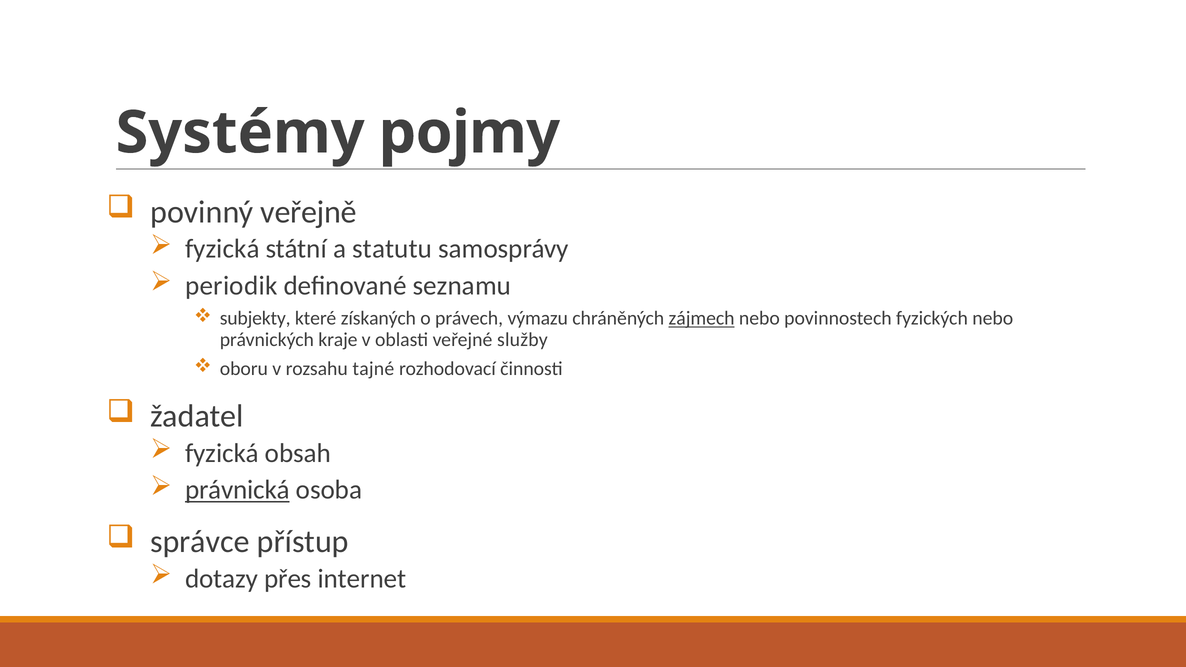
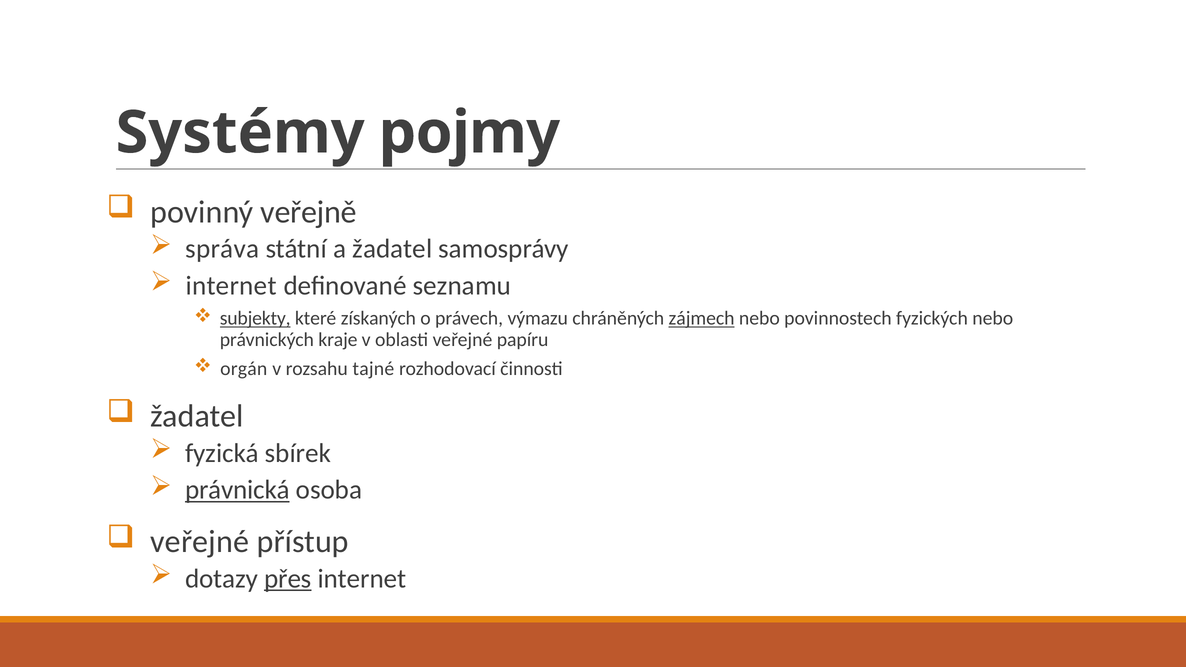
fyzická: fyzická -> správa (222, 249)
a statutu: statutu -> žadatel (392, 249)
periodik: periodik -> internet (231, 286)
subjekty underline: none -> present (255, 319)
služby: služby -> papíru (523, 340)
oboru: oboru -> orgán (244, 369)
obsah: obsah -> sbírek (298, 453)
správce: správce -> veřejné (200, 542)
přes underline: none -> present (288, 579)
